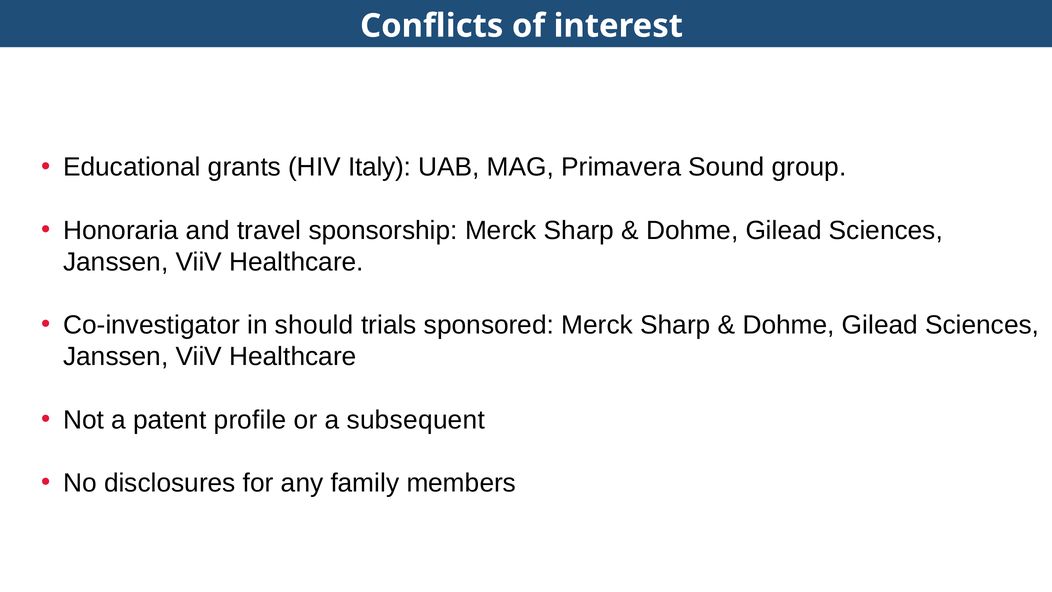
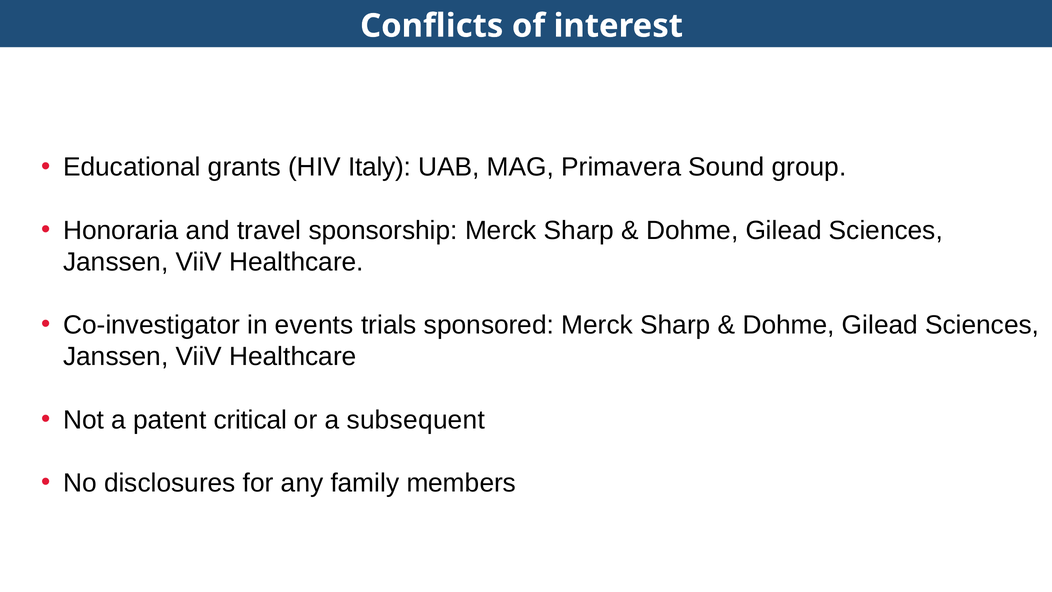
should: should -> events (314, 325)
profile: profile -> critical (250, 420)
